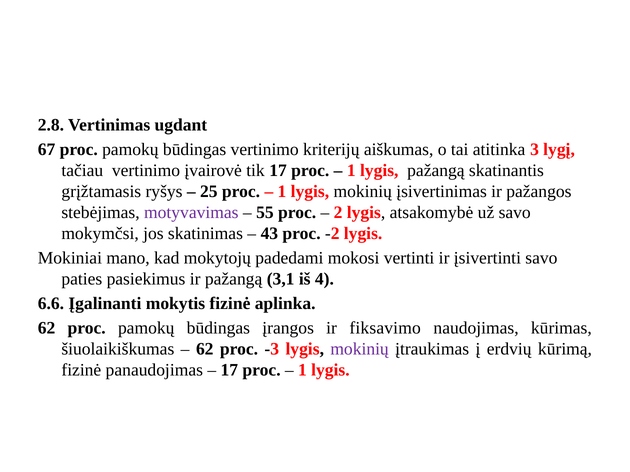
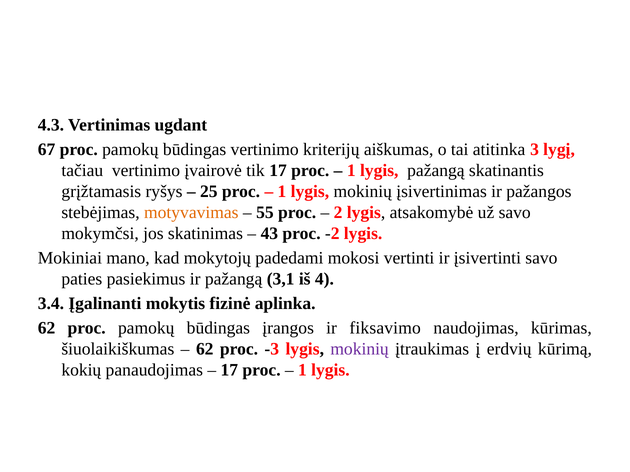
2.8: 2.8 -> 4.3 (51, 125)
motyvavimas colour: purple -> orange (191, 213)
6.6: 6.6 -> 3.4 (51, 304)
fizinė: fizinė -> kokių (81, 371)
